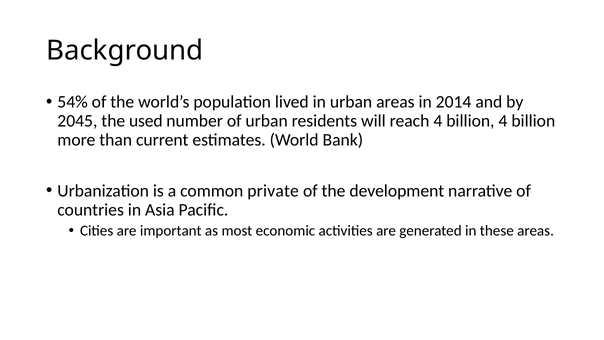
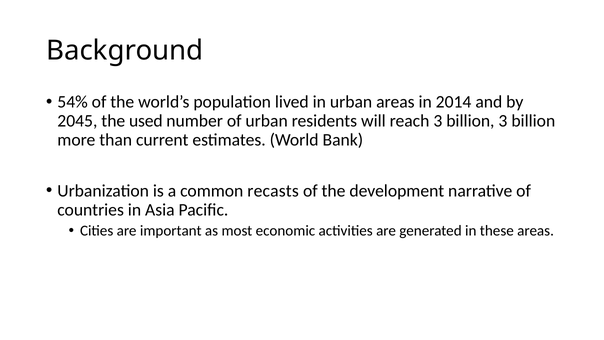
reach 4: 4 -> 3 (438, 121)
billion 4: 4 -> 3 (503, 121)
private: private -> recasts (273, 191)
